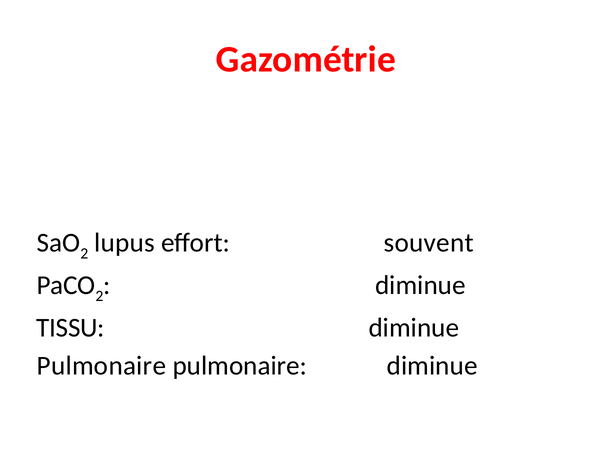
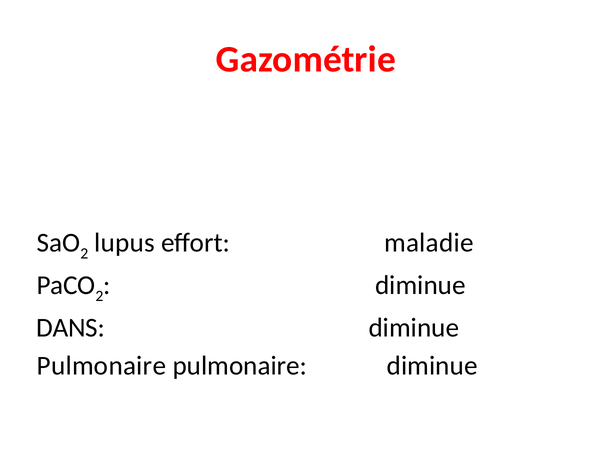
souvent: souvent -> maladie (429, 243)
TISSU: TISSU -> DANS (71, 328)
